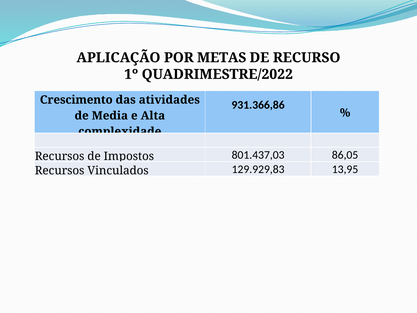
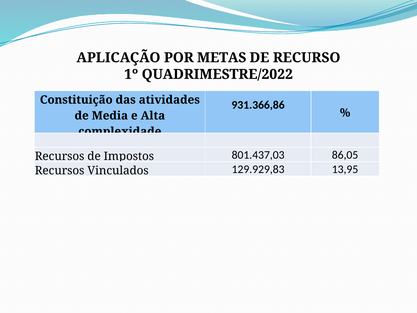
Crescimento: Crescimento -> Constituição (76, 100)
